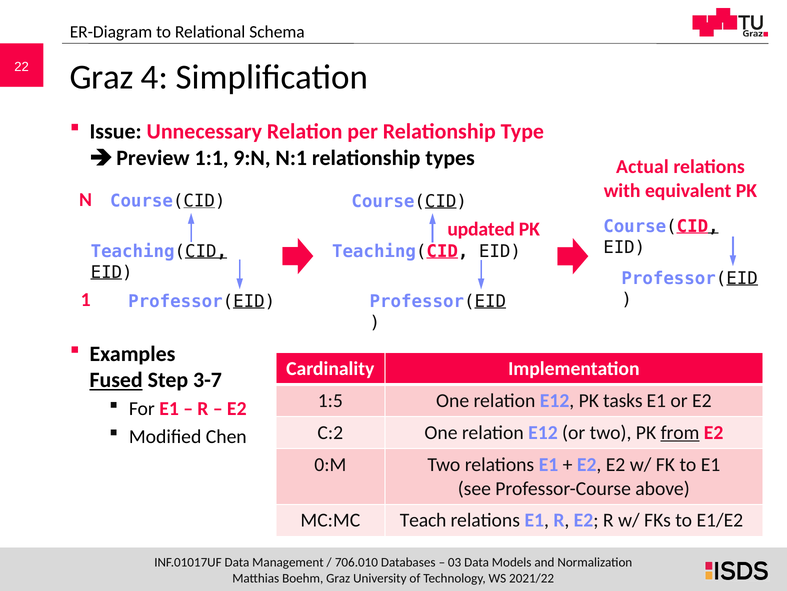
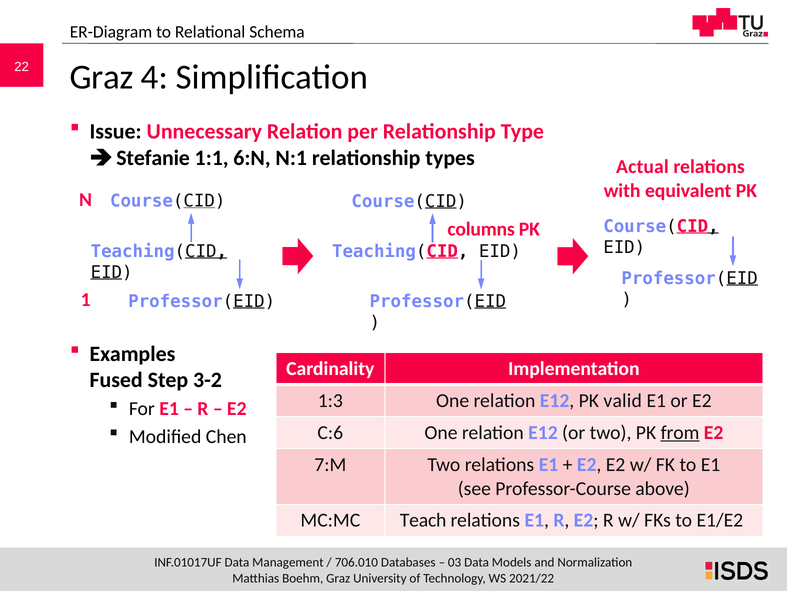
Preview: Preview -> Stefanie (153, 158)
9:N: 9:N -> 6:N (252, 158)
updated: updated -> columns (481, 229)
Fused underline: present -> none (116, 380)
3-7: 3-7 -> 3-2 (207, 380)
1:5: 1:5 -> 1:3 (330, 400)
tasks: tasks -> valid (623, 400)
C:2: C:2 -> C:6 (330, 432)
0:M: 0:M -> 7:M (330, 464)
